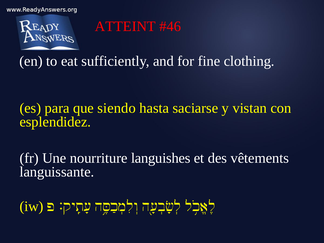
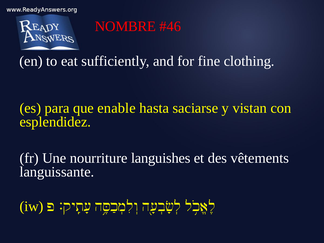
ATTEINT: ATTEINT -> NOMBRE (125, 26)
siendo: siendo -> enable (117, 108)
